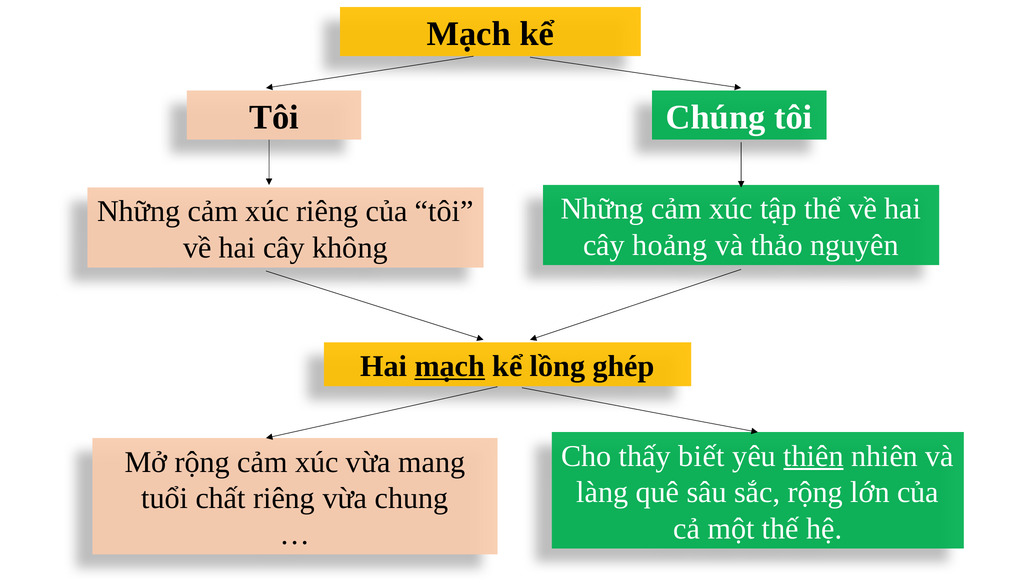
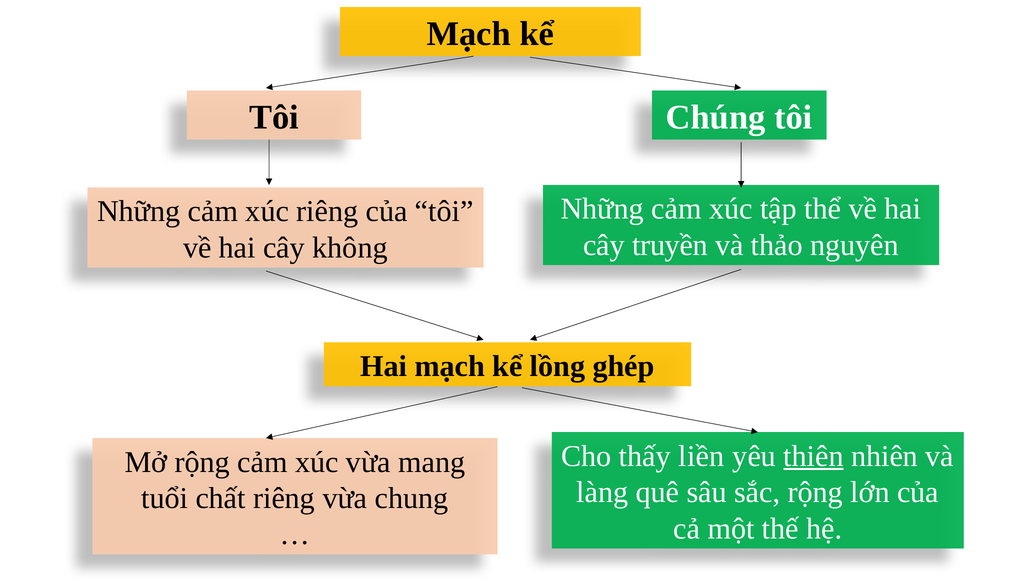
hoảng: hoảng -> truyền (670, 245)
mạch underline: present -> none (450, 366)
biết: biết -> liền (702, 456)
